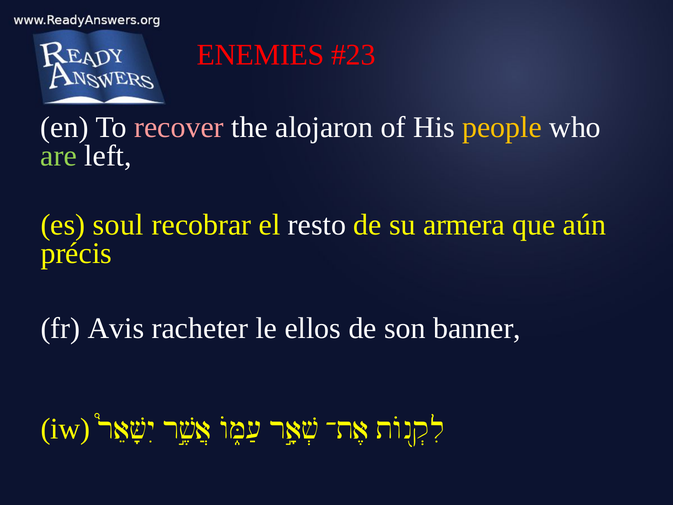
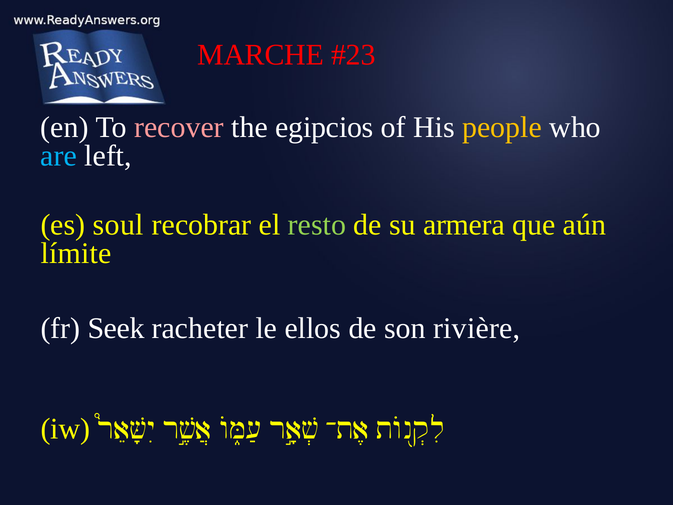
ENEMIES: ENEMIES -> MARCHE (261, 55)
alojaron: alojaron -> egipcios (324, 127)
are colour: light green -> light blue (59, 156)
resto colour: white -> light green (317, 225)
précis: précis -> límite (76, 253)
Avis: Avis -> Seek (116, 328)
banner: banner -> rivière (477, 328)
